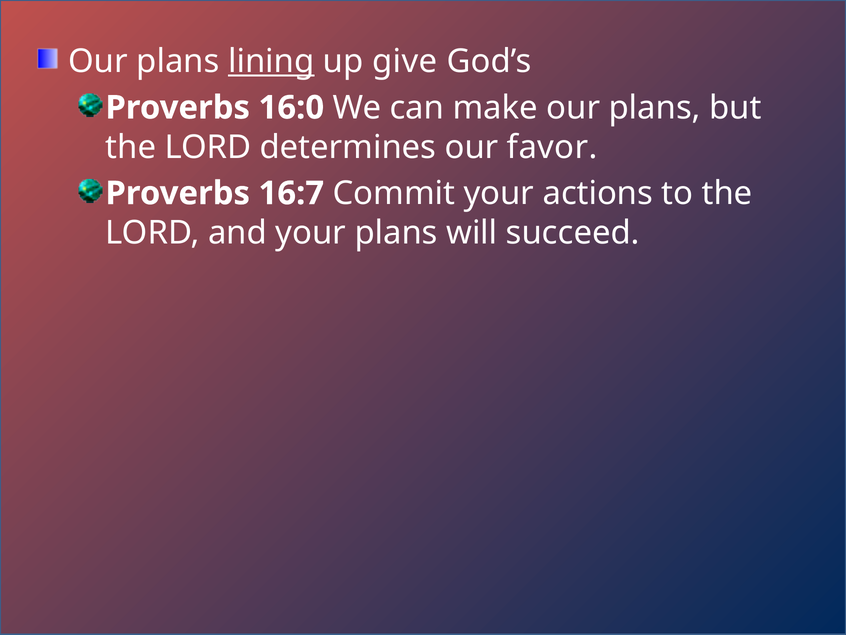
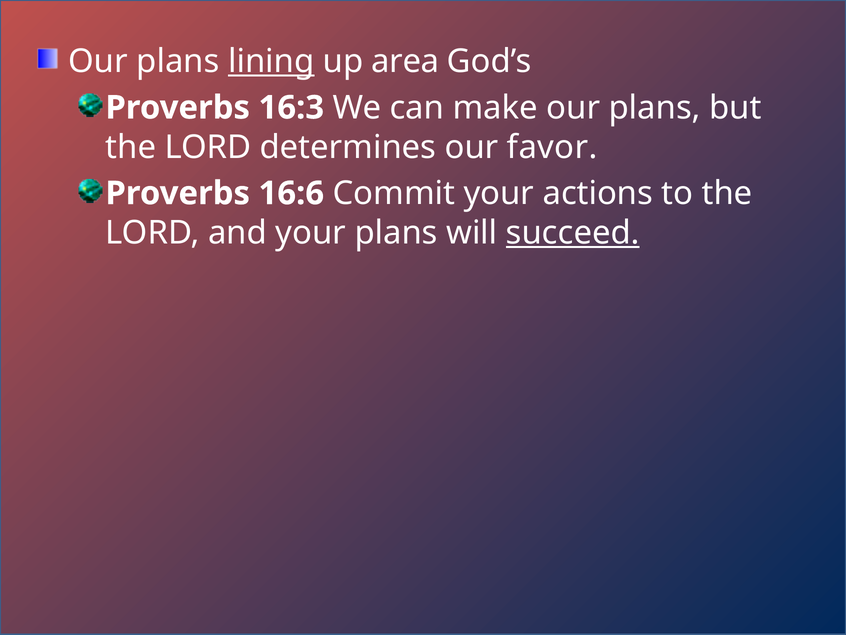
give: give -> area (405, 62)
16:0: 16:0 -> 16:3 (291, 108)
16:7: 16:7 -> 16:6 (291, 193)
succeed underline: none -> present (573, 233)
